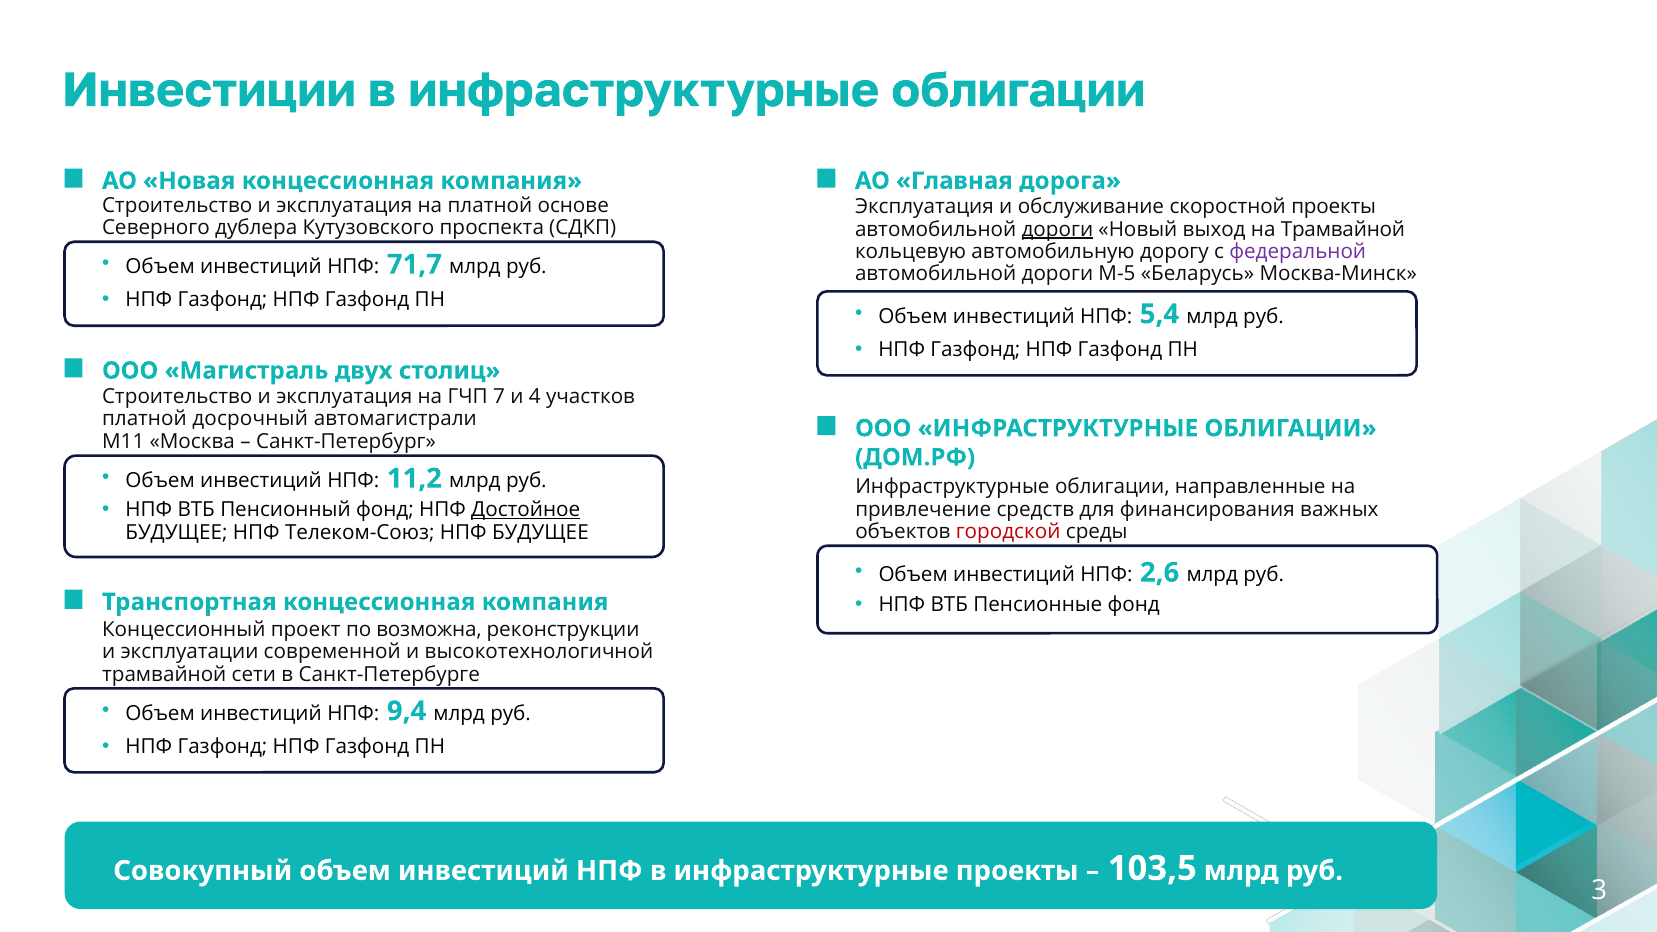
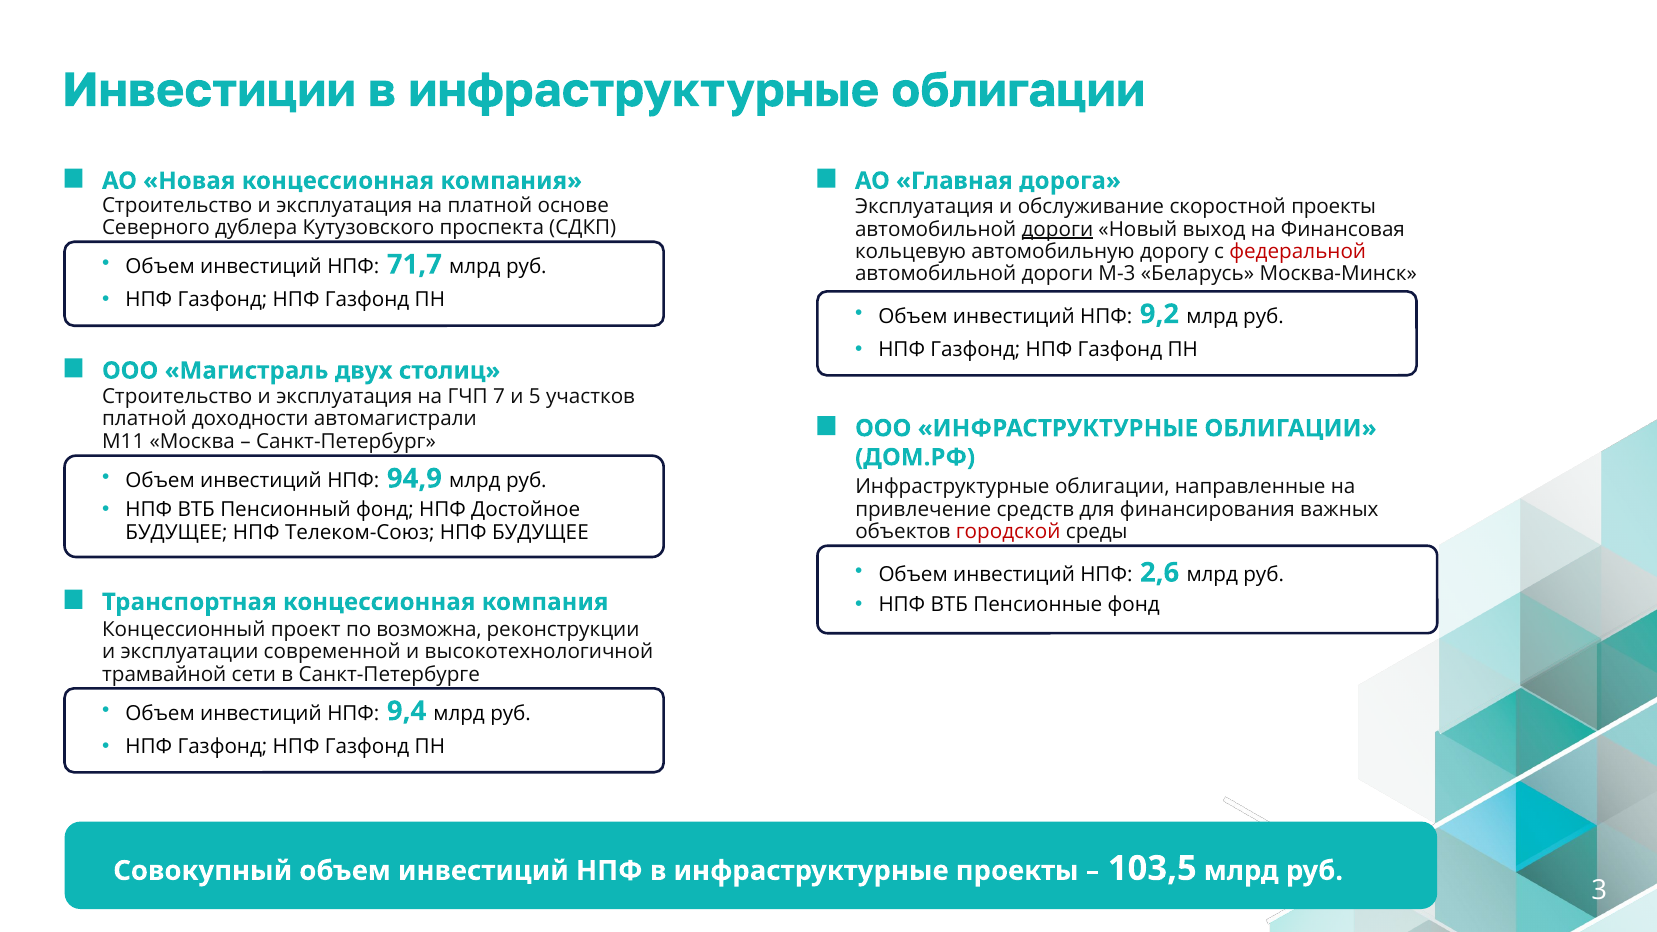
на Трамвайной: Трамвайной -> Финансовая (1343, 229)
федеральной colour: purple -> red (1298, 252)
М-5: М-5 -> М-3 (1117, 274)
5,4: 5,4 -> 9,2 (1159, 314)
4: 4 -> 5 (535, 397)
досрочный: досрочный -> доходности (250, 419)
11,2: 11,2 -> 94,9 (414, 478)
Достойное underline: present -> none (526, 510)
